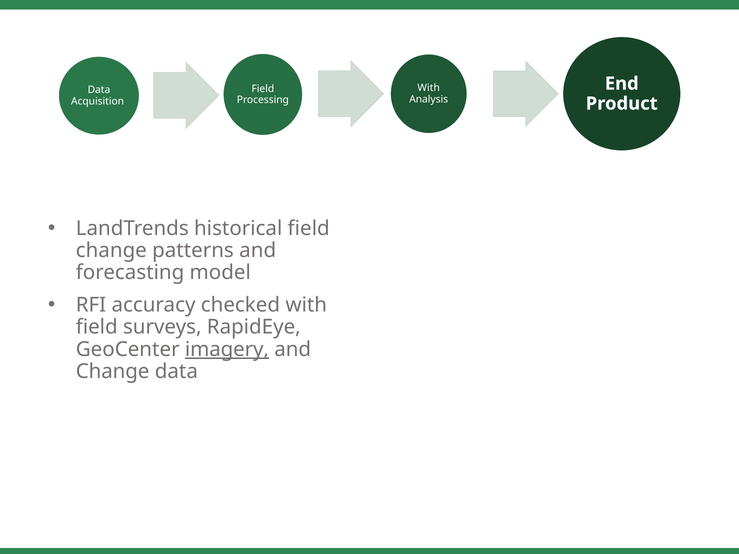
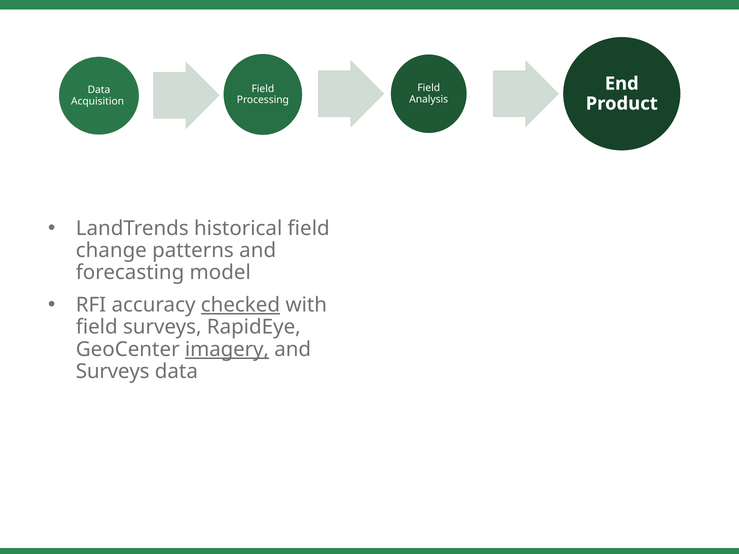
With: With -> Field (429, 88)
checked underline: none -> present (240, 305)
Change: Change -> Surveys (113, 372)
